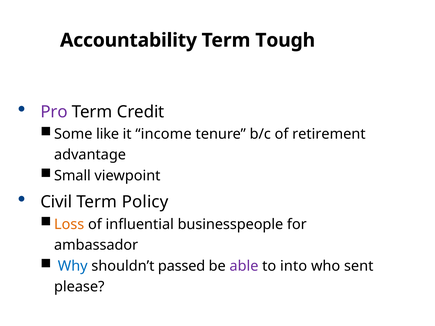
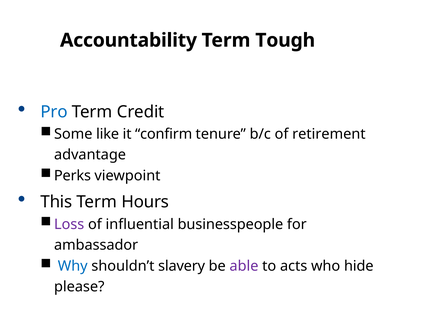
Pro colour: purple -> blue (54, 112)
income: income -> confirm (164, 134)
Small: Small -> Perks (72, 176)
Civil: Civil -> This (56, 202)
Policy: Policy -> Hours (145, 202)
Loss colour: orange -> purple (69, 224)
passed: passed -> slavery (182, 266)
into: into -> acts (294, 266)
sent: sent -> hide (359, 266)
